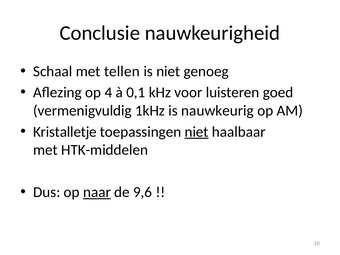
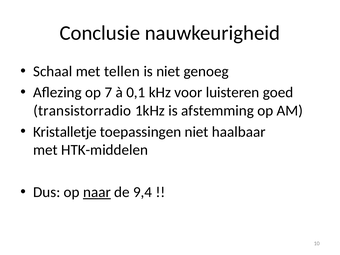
4: 4 -> 7 (108, 92)
vermenigvuldig: vermenigvuldig -> transistorradio (82, 111)
nauwkeurig: nauwkeurig -> afstemming (218, 111)
niet underline: present -> none (197, 132)
9,6: 9,6 -> 9,4 (143, 192)
